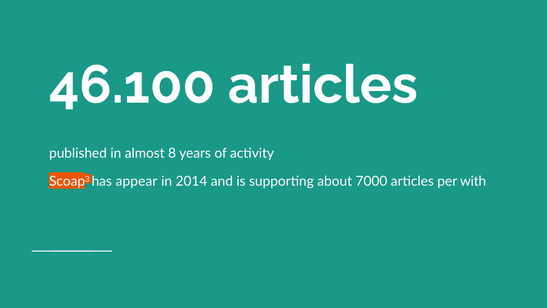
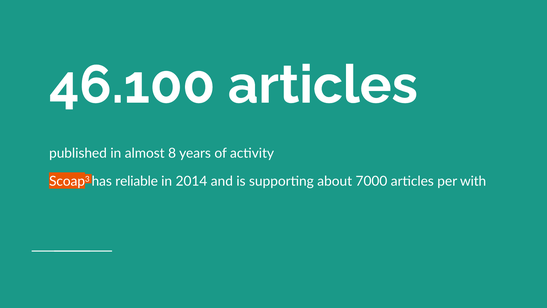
appear: appear -> reliable (137, 181)
